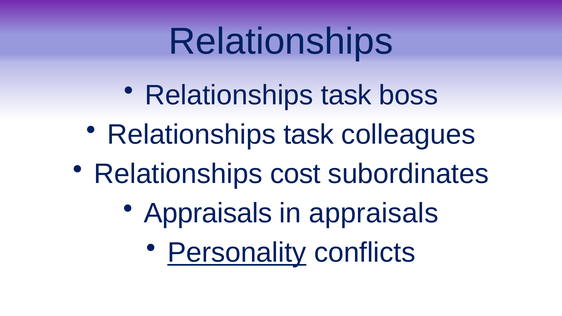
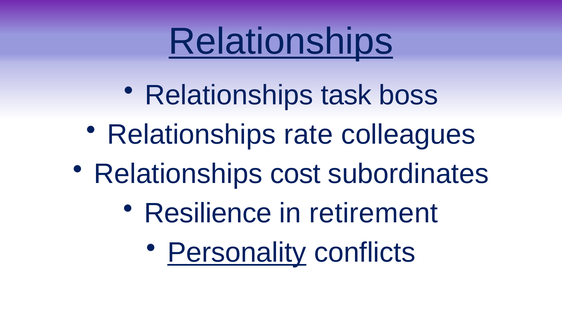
Relationships underline: none -> present (281, 42)
task: task -> rate (308, 135)
Appraisals: Appraisals -> Resilience (208, 213)
in appraisals: appraisals -> retirement (374, 213)
